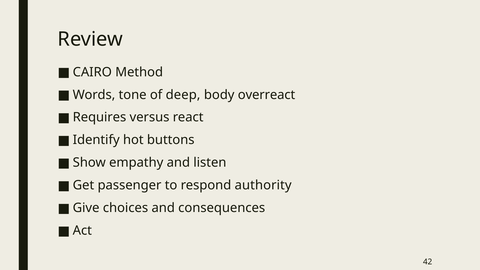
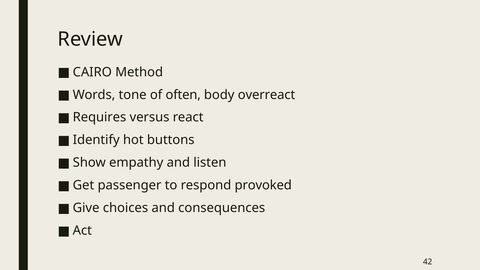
deep: deep -> often (183, 95)
authority: authority -> provoked (263, 185)
